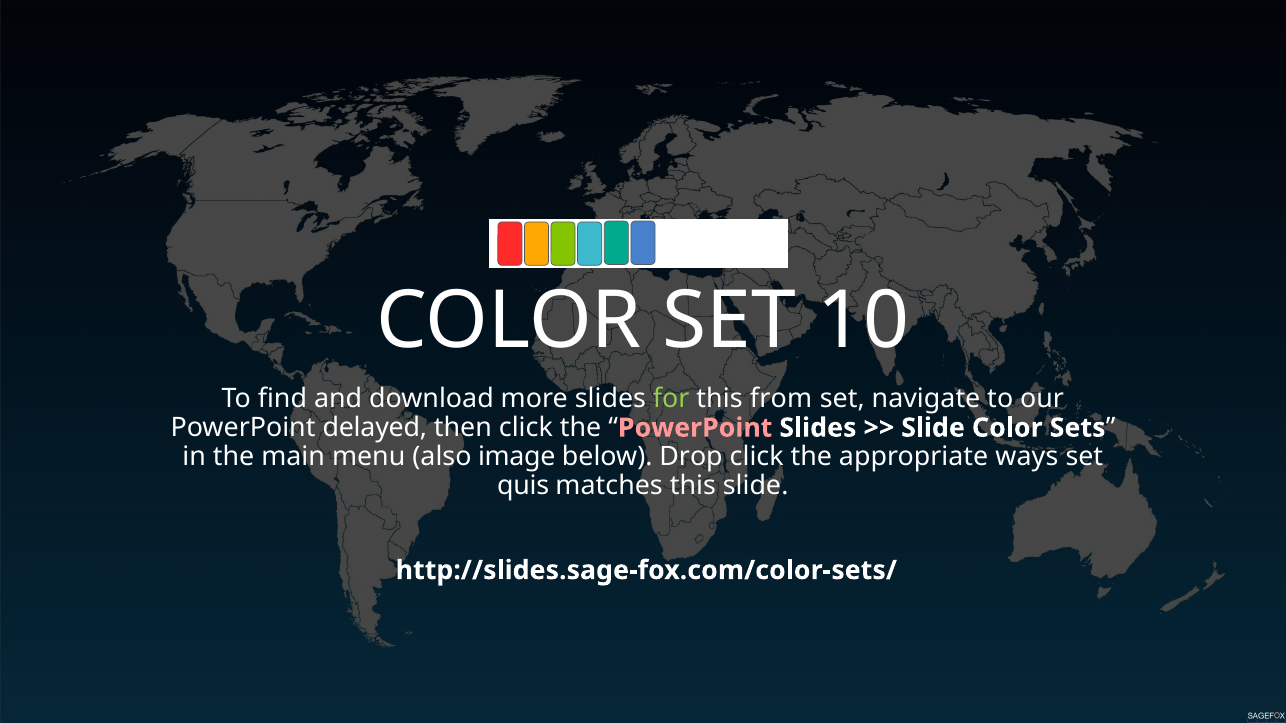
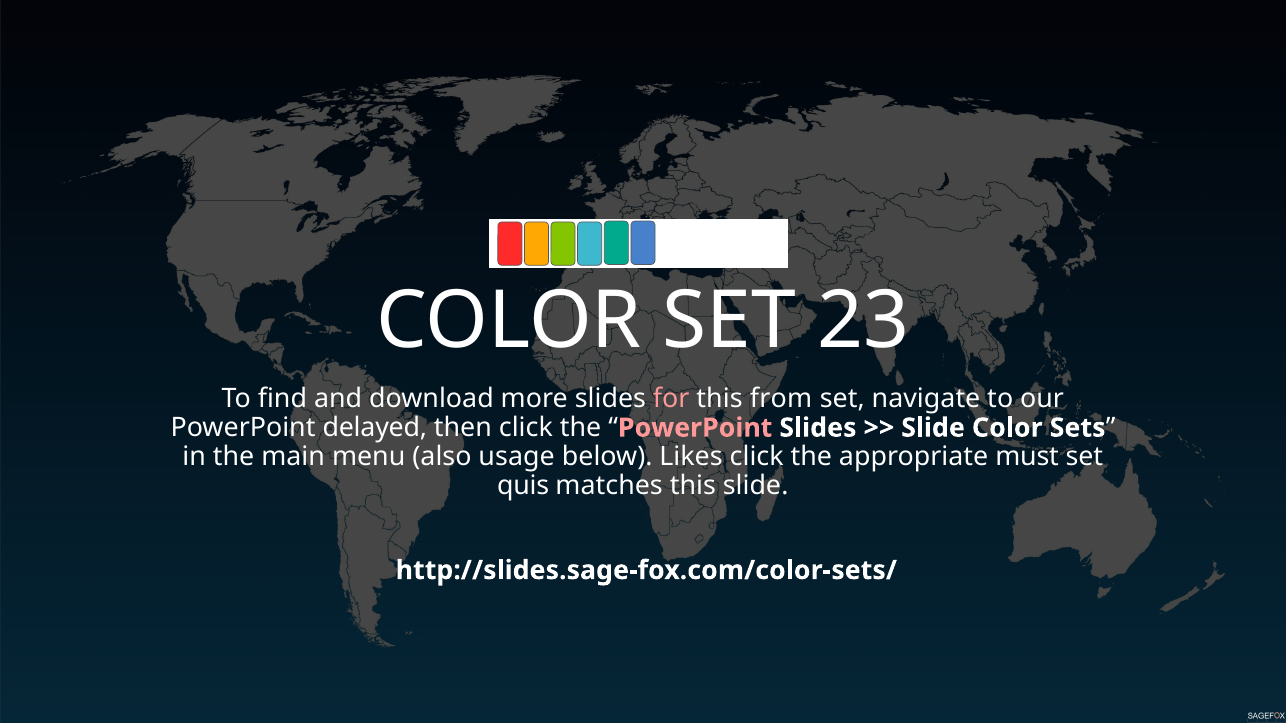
10: 10 -> 23 (863, 321)
for colour: light green -> pink (671, 399)
image: image -> usage (517, 457)
Drop: Drop -> Likes (691, 457)
ways: ways -> must (1027, 457)
